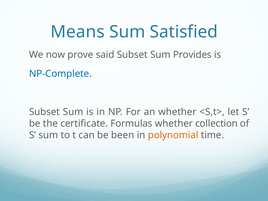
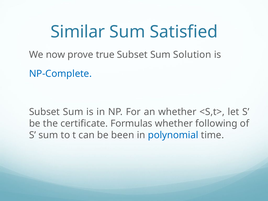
Means: Means -> Similar (78, 32)
said: said -> true (105, 55)
Provides: Provides -> Solution (192, 55)
collection: collection -> following (216, 123)
polynomial colour: orange -> blue (173, 135)
